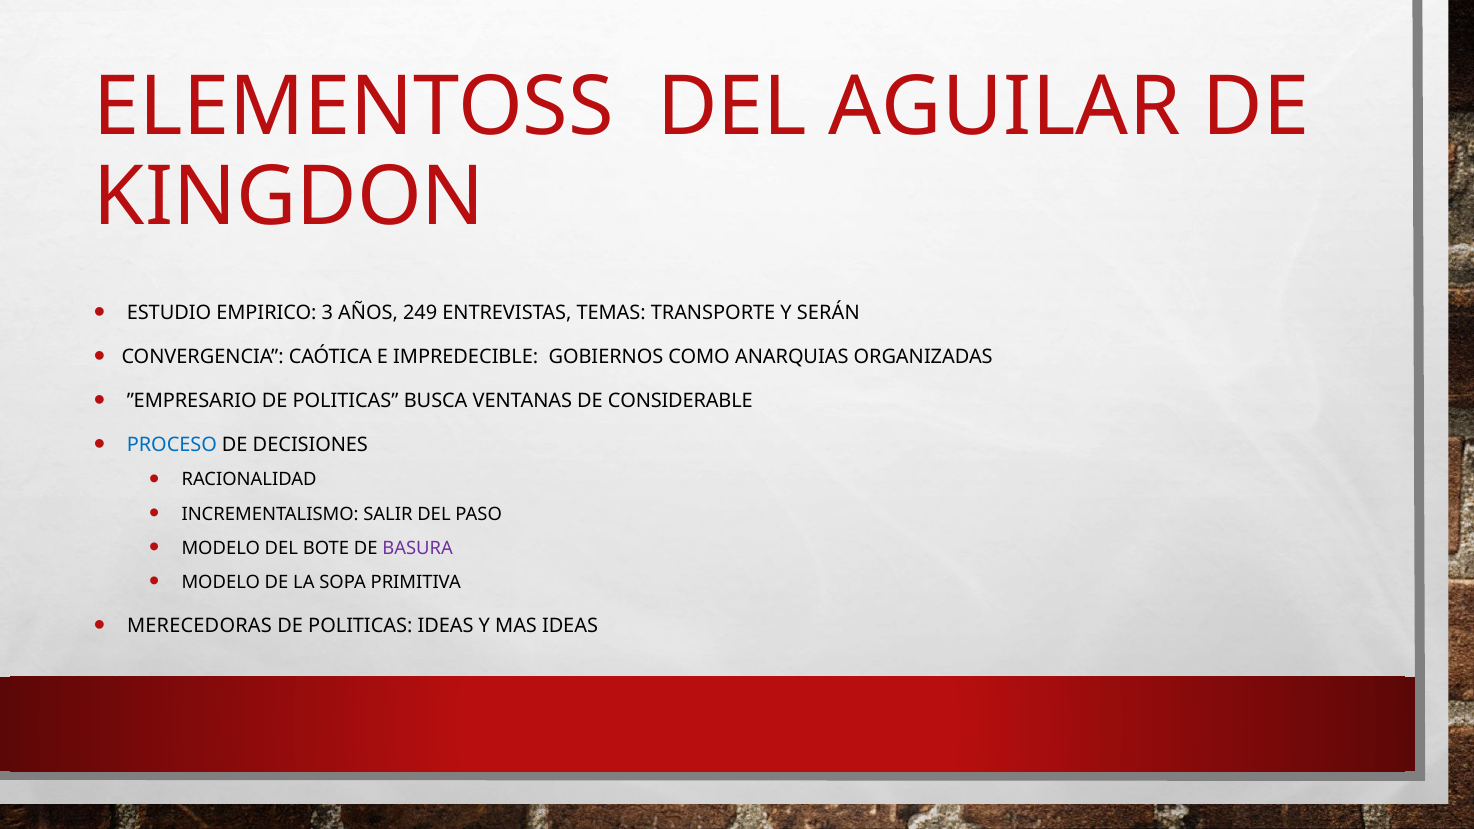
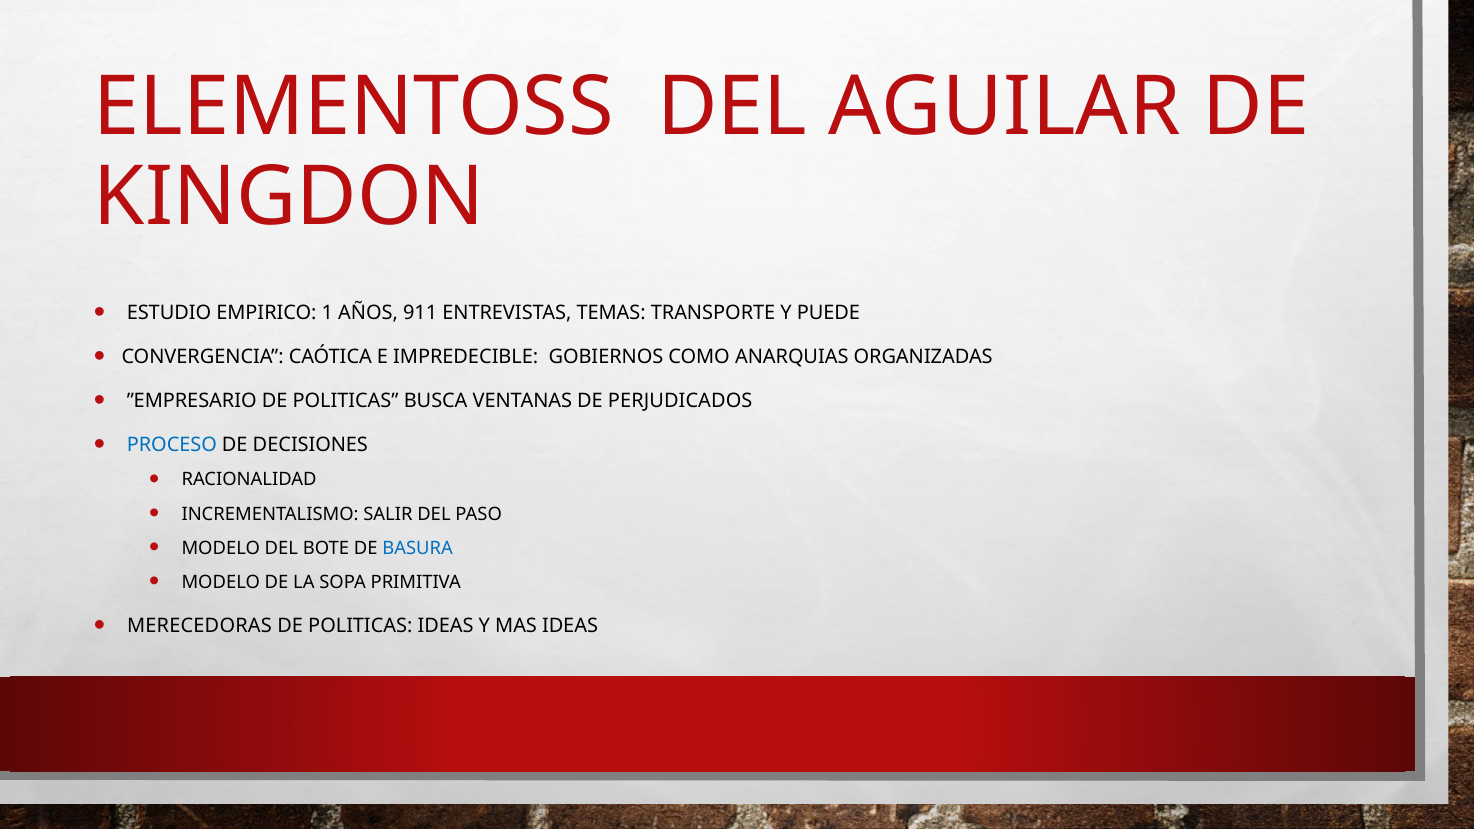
3: 3 -> 1 (327, 312)
249: 249 -> 911 (420, 312)
SERÁN: SERÁN -> PUEDE (828, 312)
CONSIDERABLE: CONSIDERABLE -> PERJUDICADOS (680, 401)
BASURA colour: purple -> blue (418, 548)
